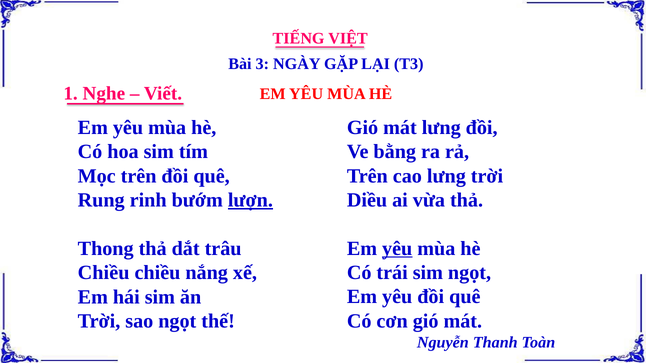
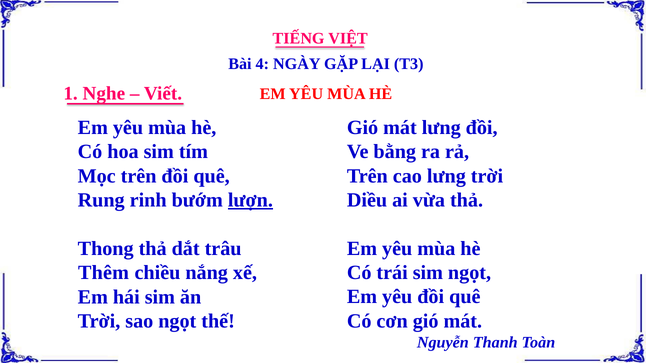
3: 3 -> 4 (262, 64)
yêu underline: present -> none (397, 248)
Chiều: Chiều -> Thêm (104, 273)
